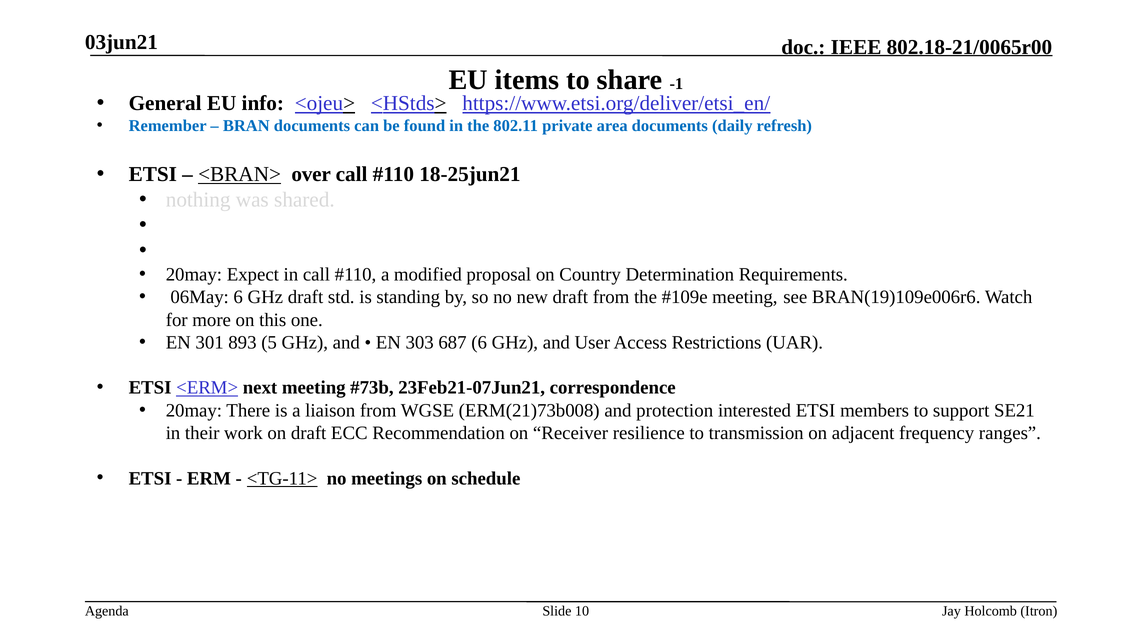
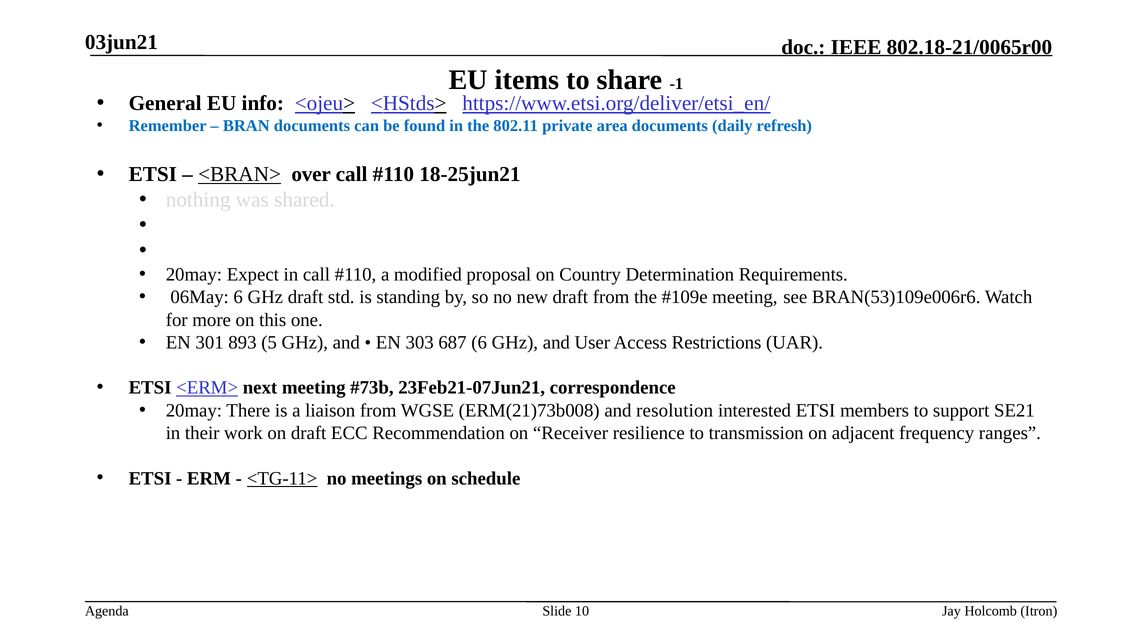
BRAN(19)109e006r6: BRAN(19)109e006r6 -> BRAN(53)109e006r6 (896, 297)
protection: protection -> resolution (675, 410)
